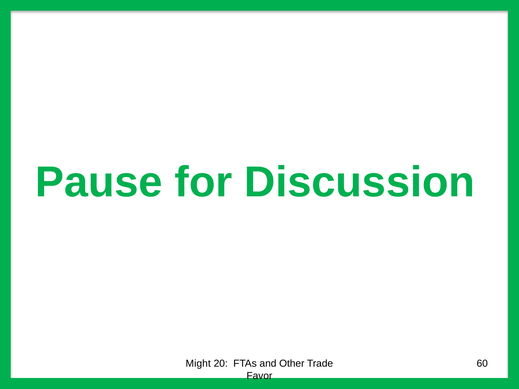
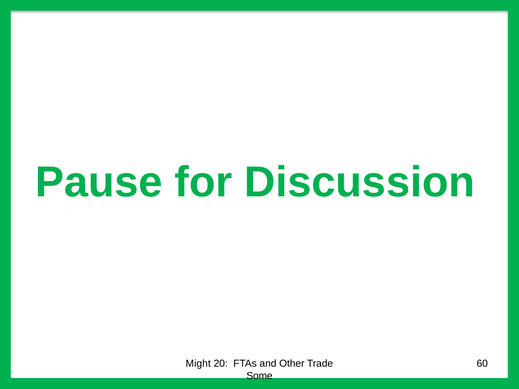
Favor: Favor -> Some (259, 376)
